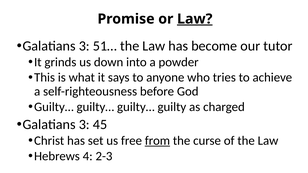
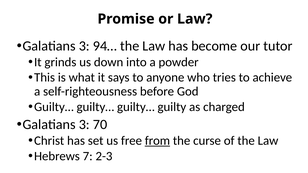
Law underline: present -> none (195, 19)
51…: 51… -> 94… (105, 46)
45: 45 -> 70 (100, 125)
4: 4 -> 7 (88, 156)
